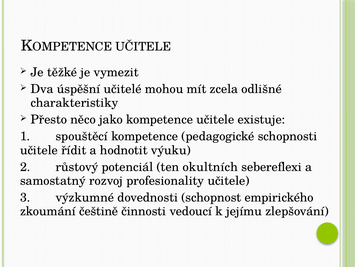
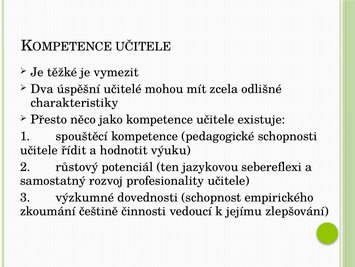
okultních: okultních -> jazykovou (210, 166)
